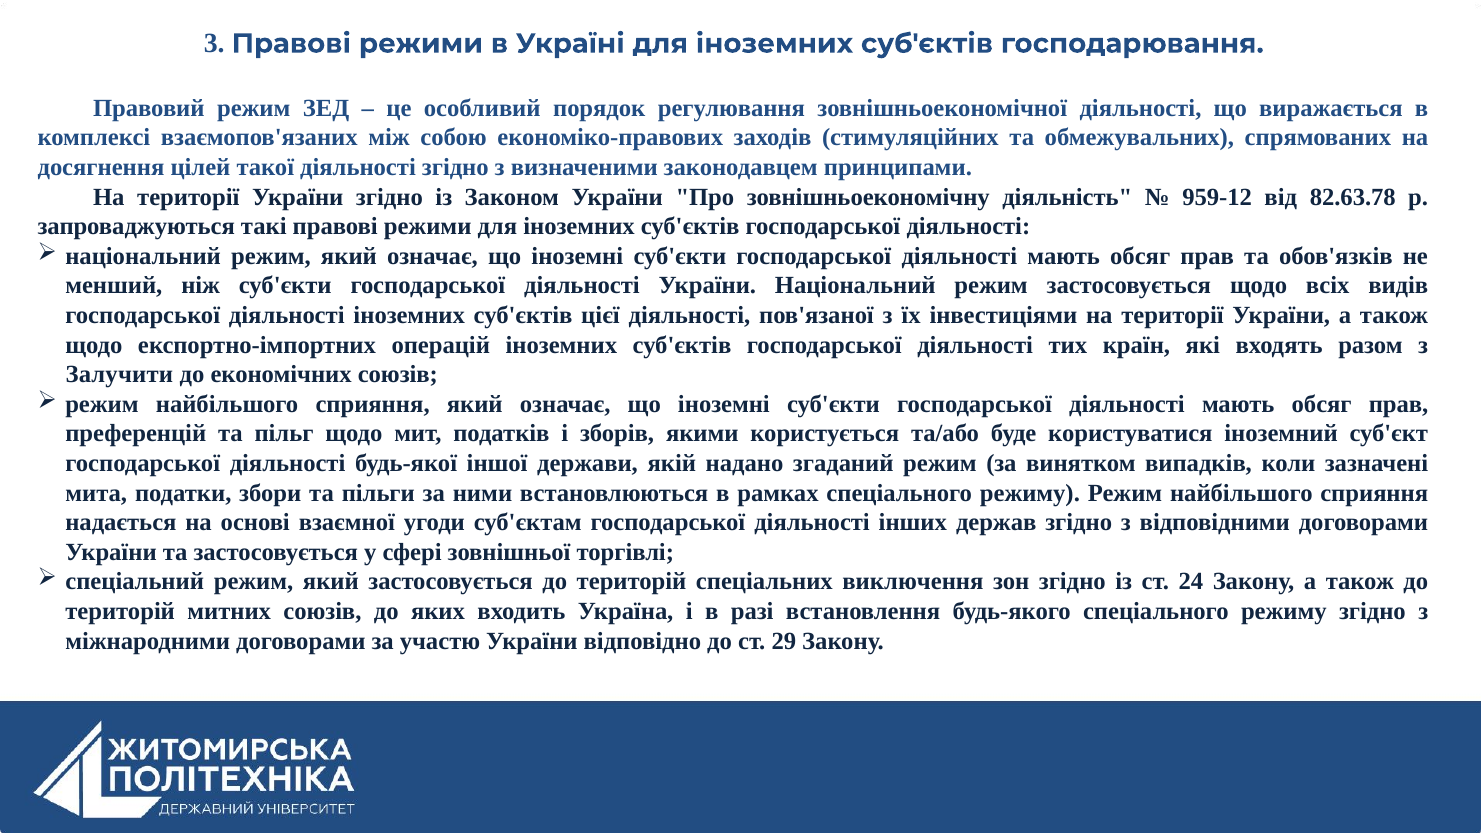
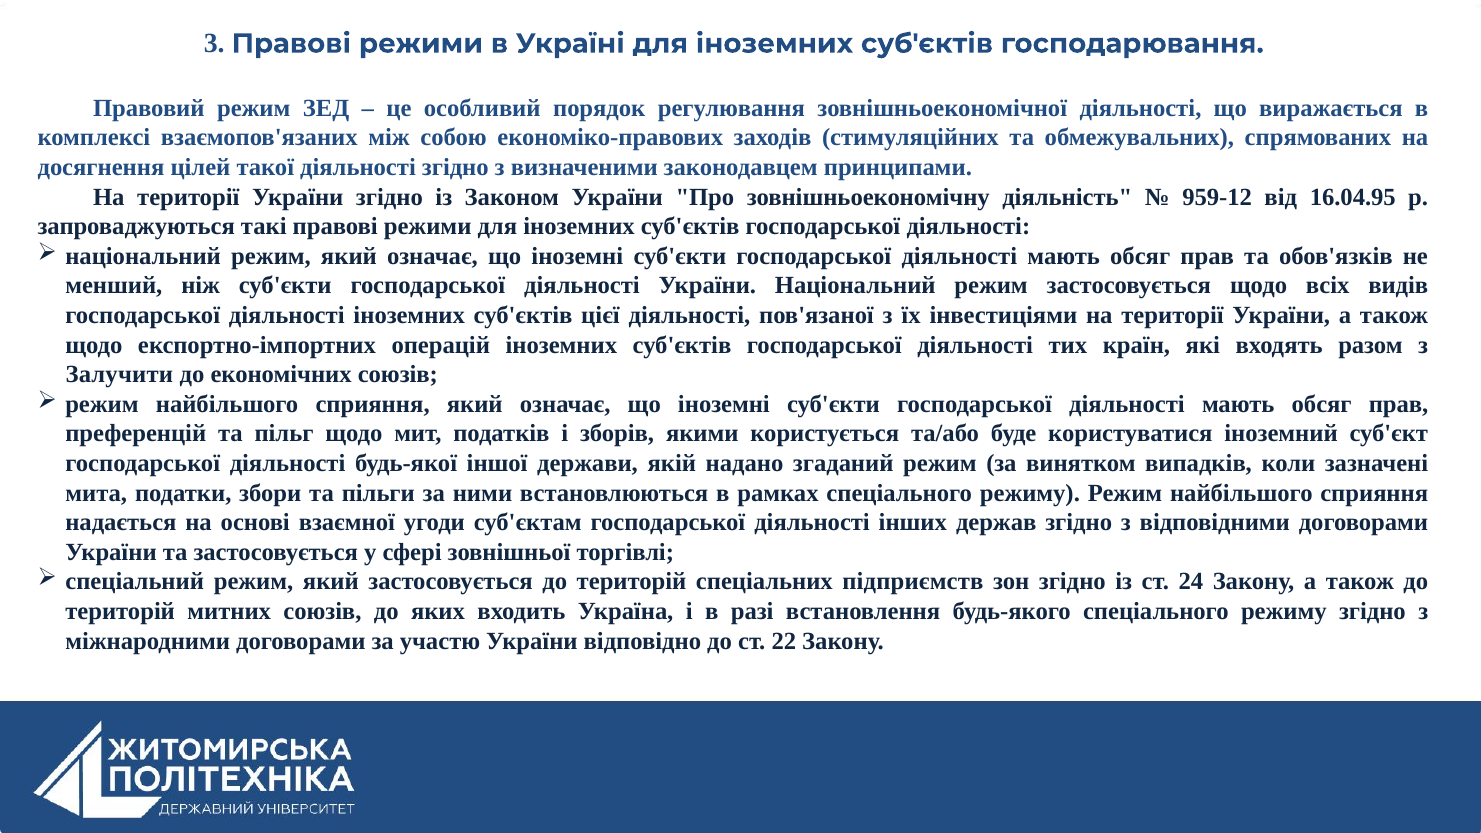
82.63.78: 82.63.78 -> 16.04.95 (1353, 197)
виключення: виключення -> підприємств (913, 582)
29: 29 -> 22 (784, 641)
